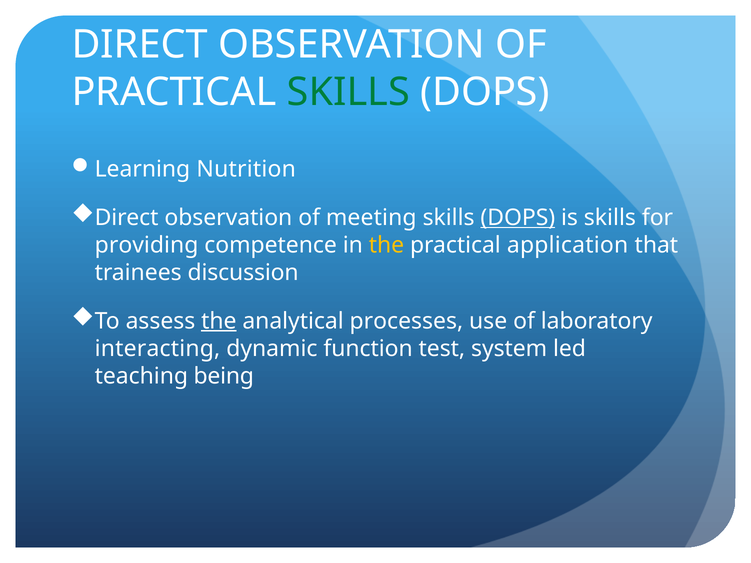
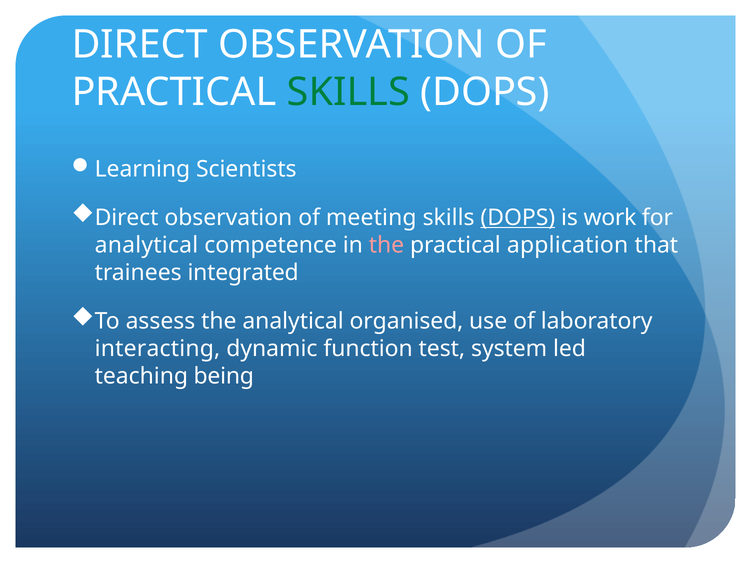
Nutrition: Nutrition -> Scientists (246, 169)
is skills: skills -> work (610, 218)
providing: providing -> analytical (146, 245)
the colour: yellow -> pink (386, 245)
discussion: discussion -> integrated (243, 273)
the underline: present -> none (219, 321)
processes: processes -> organised (406, 321)
